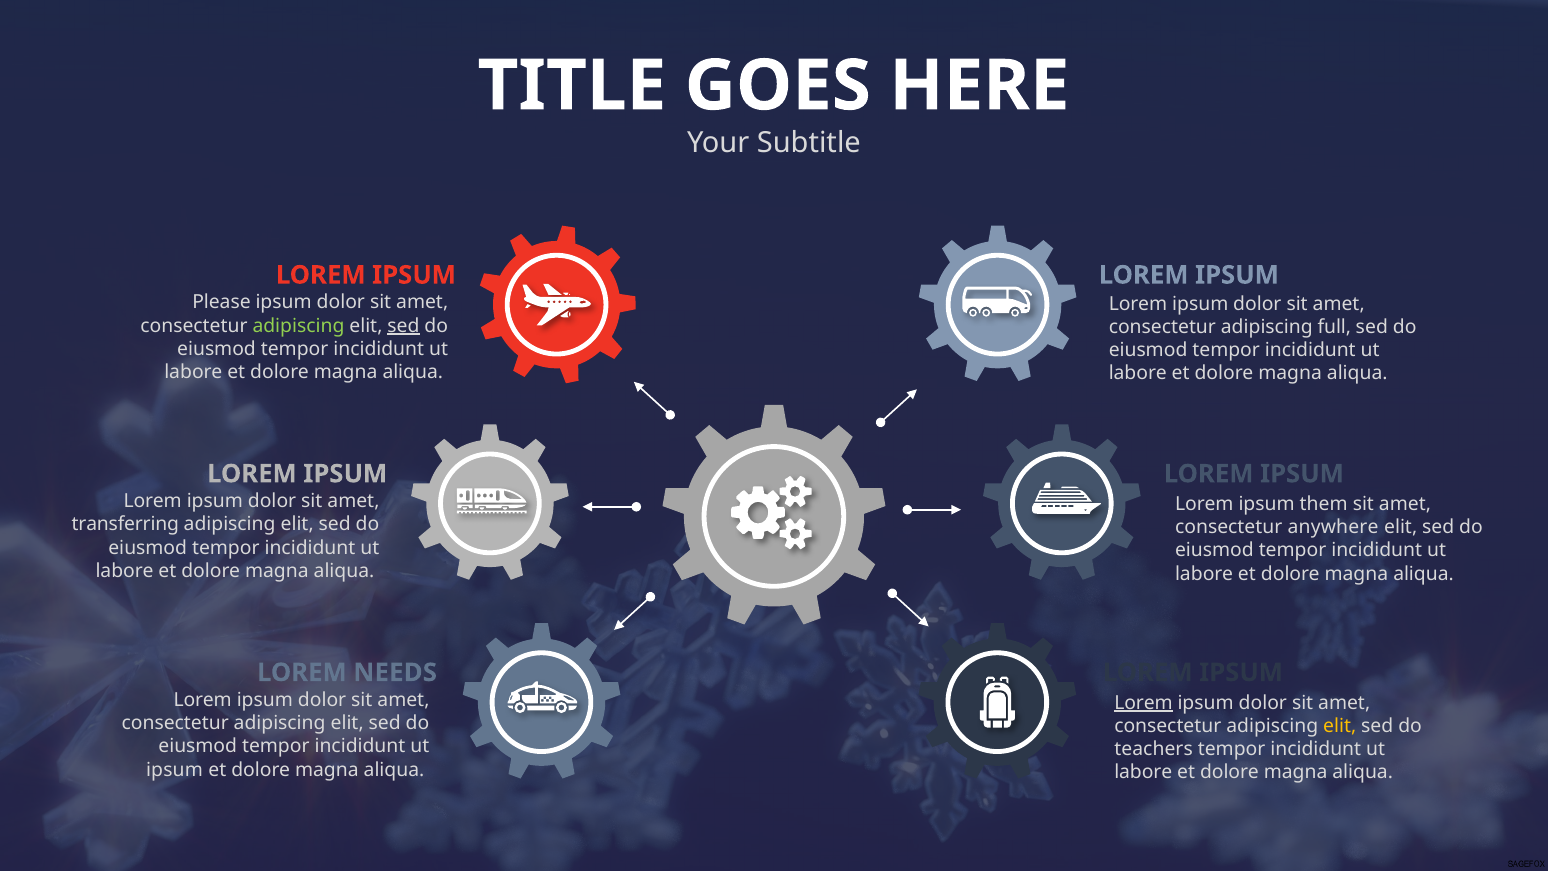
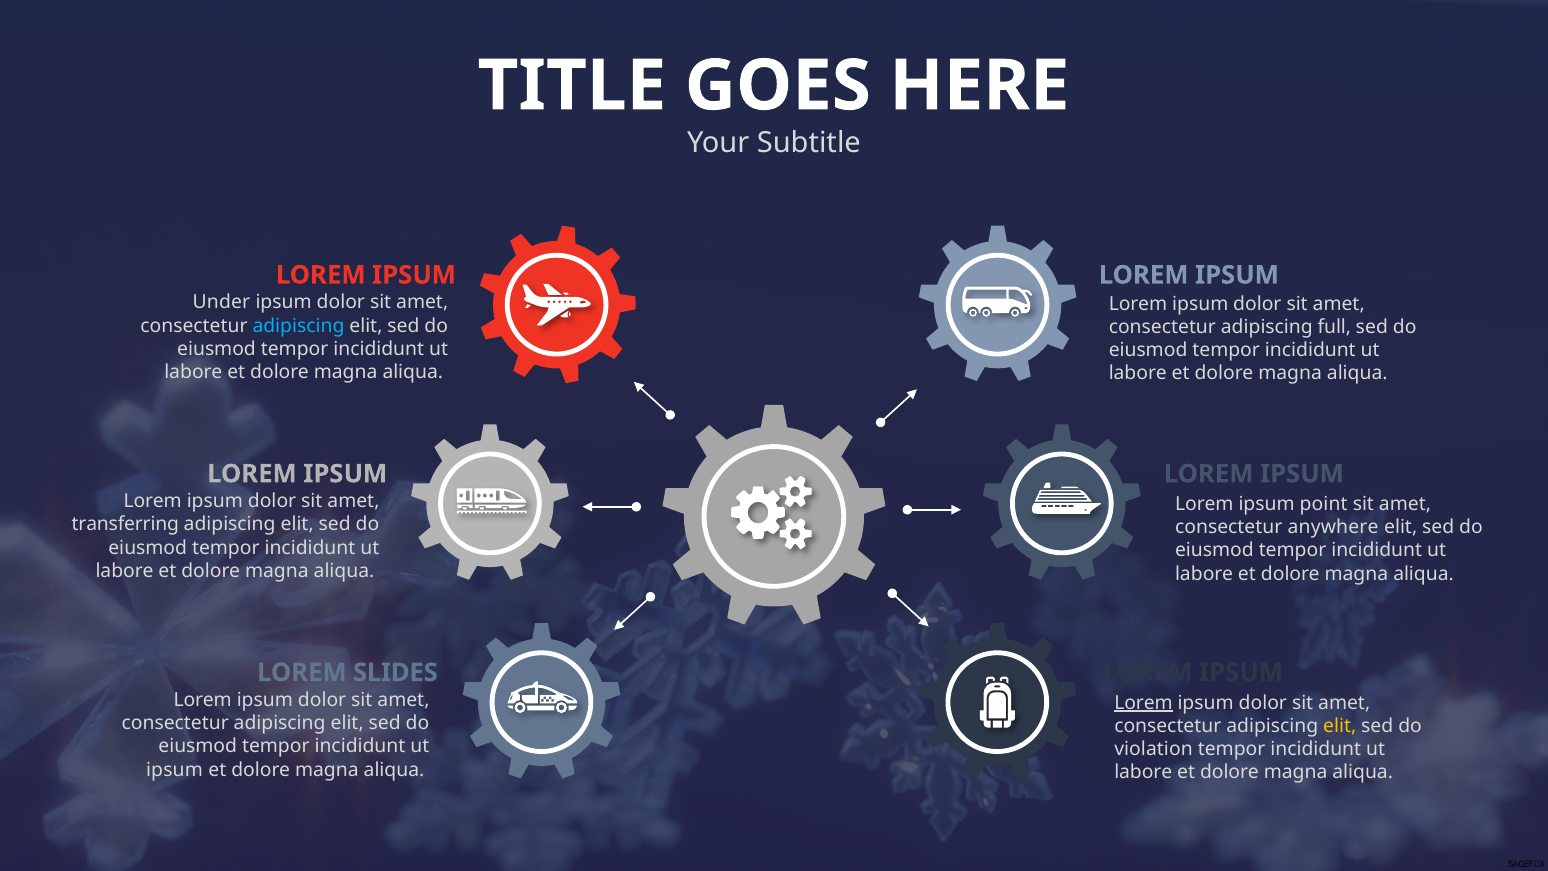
Please: Please -> Under (221, 302)
adipiscing colour: light green -> light blue (298, 326)
sed underline: present -> none (403, 326)
them: them -> point (1324, 504)
NEEDS: NEEDS -> SLIDES (395, 672)
teachers: teachers -> violation (1154, 749)
